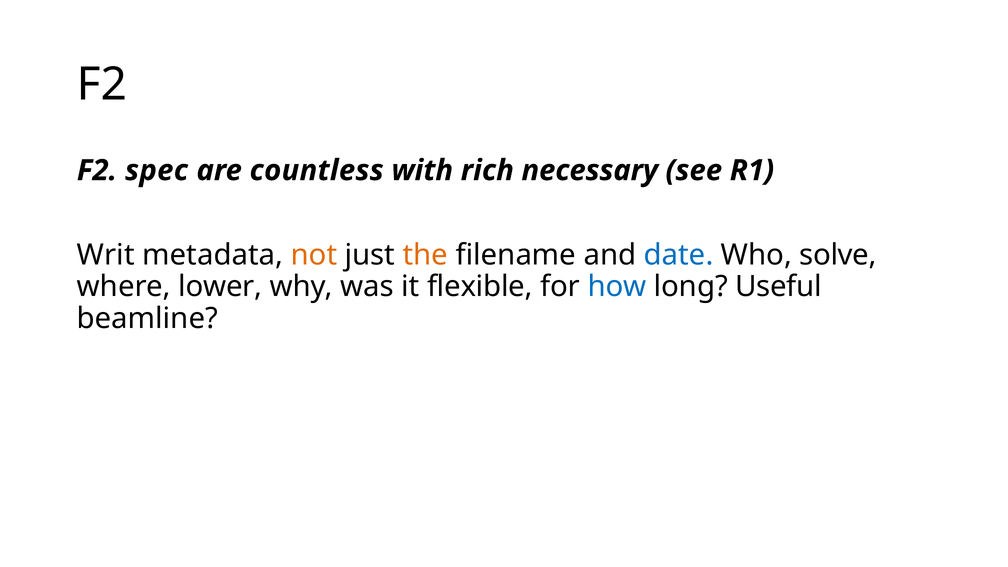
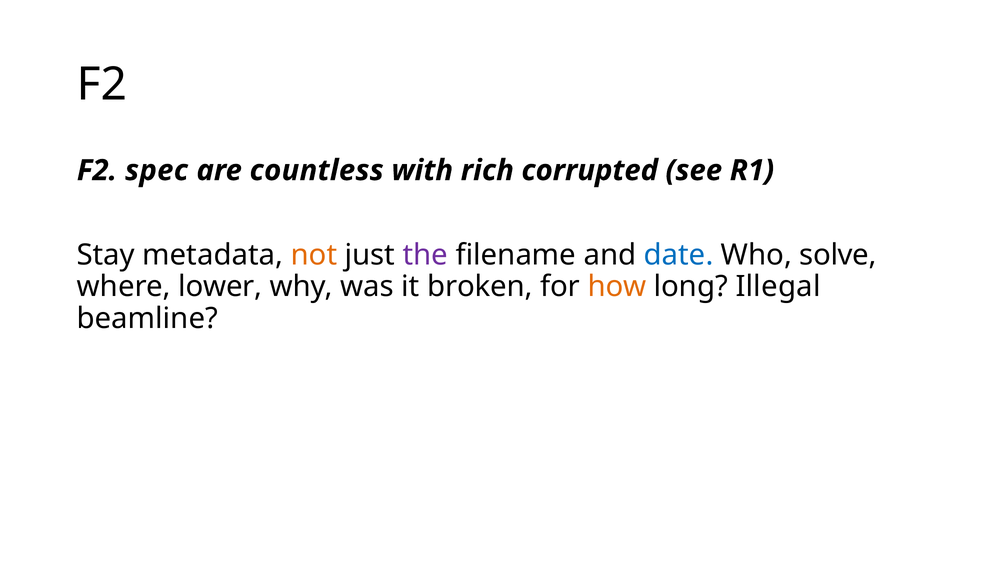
necessary: necessary -> corrupted (590, 170)
Writ: Writ -> Stay (106, 255)
the colour: orange -> purple (425, 255)
flexible: flexible -> broken (480, 287)
how colour: blue -> orange (617, 287)
Useful: Useful -> Illegal (778, 287)
